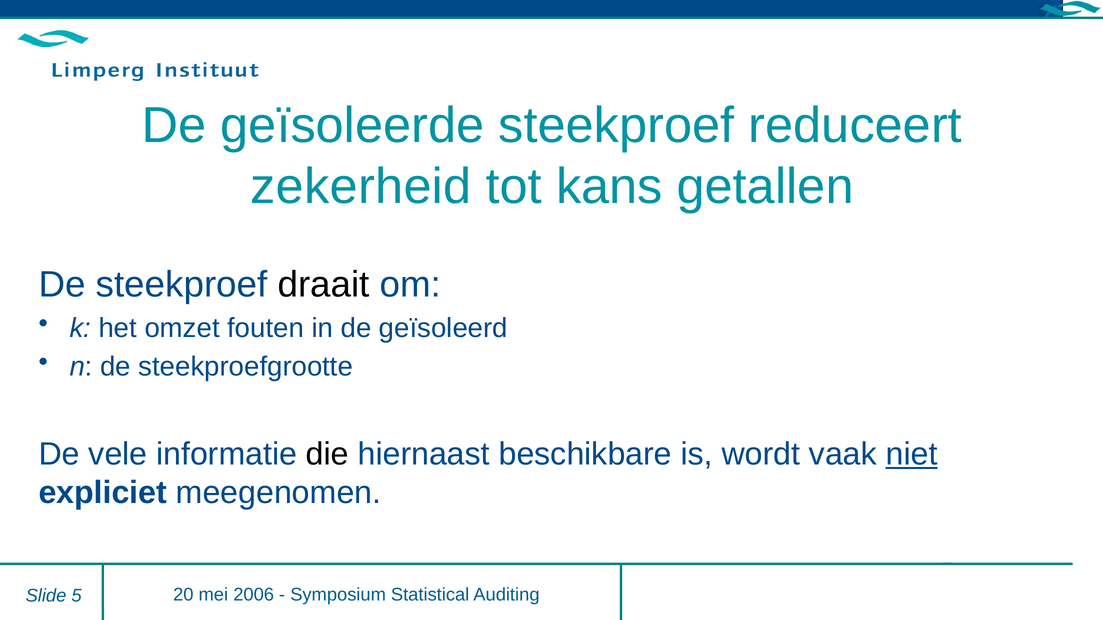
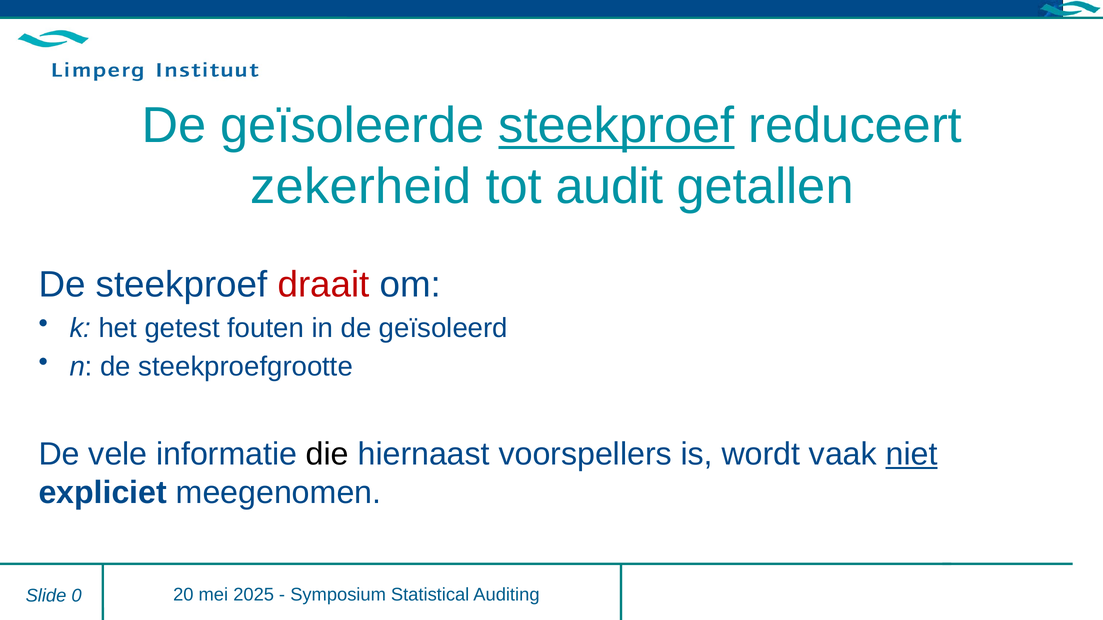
steekproef underline: none -> present (616, 126)
kans: kans -> audit (610, 187)
draait colour: black -> red (324, 285)
omzet: omzet -> getest (182, 328)
beschikbare: beschikbare -> voorspellers (585, 455)
2006: 2006 -> 2025 (254, 595)
5: 5 -> 0 (77, 596)
